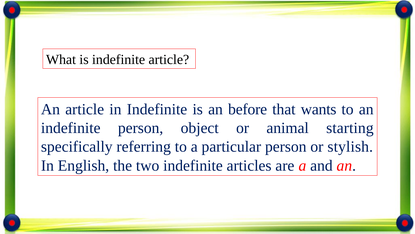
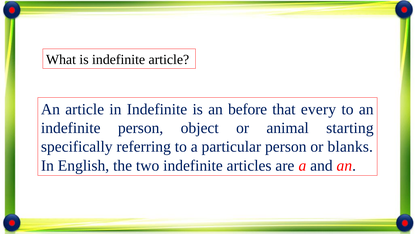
wants: wants -> every (318, 109)
stylish: stylish -> blanks (350, 146)
